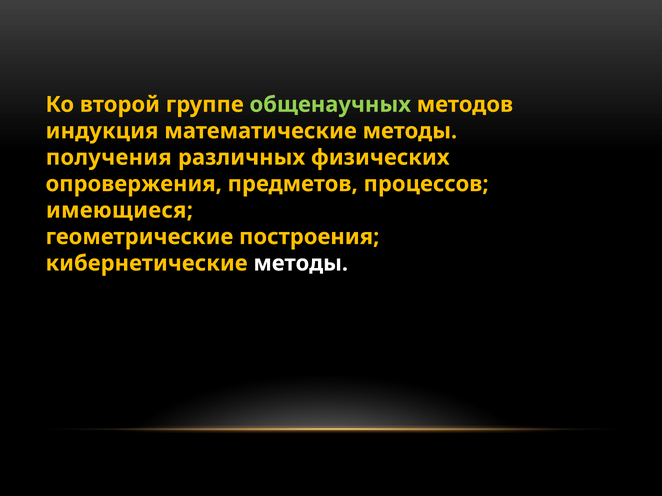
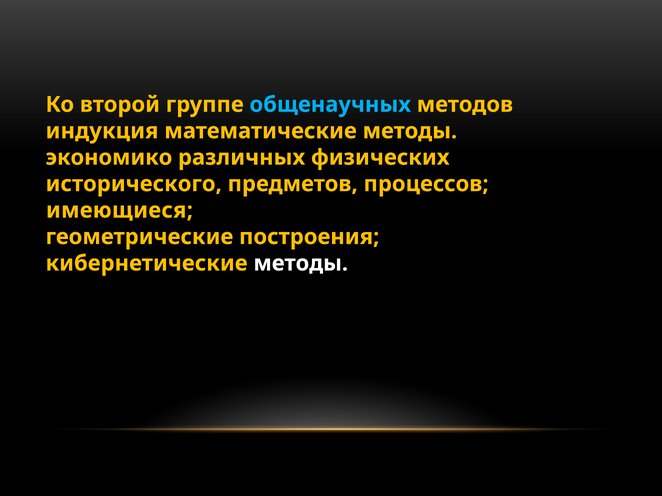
общенаучных colour: light green -> light blue (330, 105)
получения: получения -> экономико (109, 158)
опровержения: опровержения -> исторического (134, 184)
